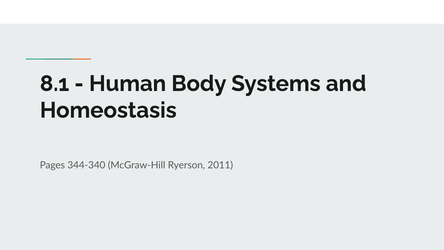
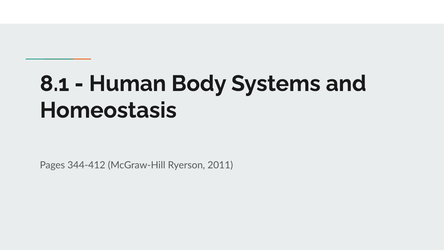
344-340: 344-340 -> 344-412 (86, 165)
